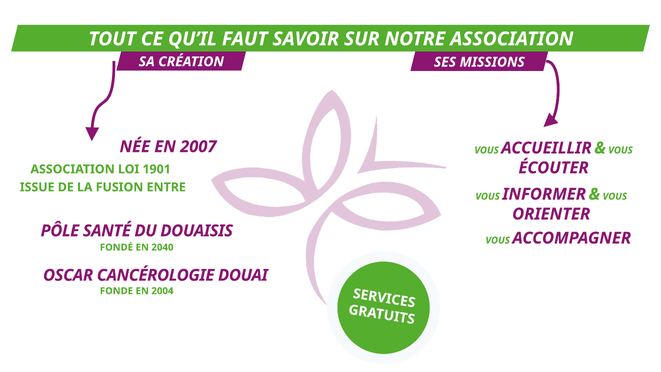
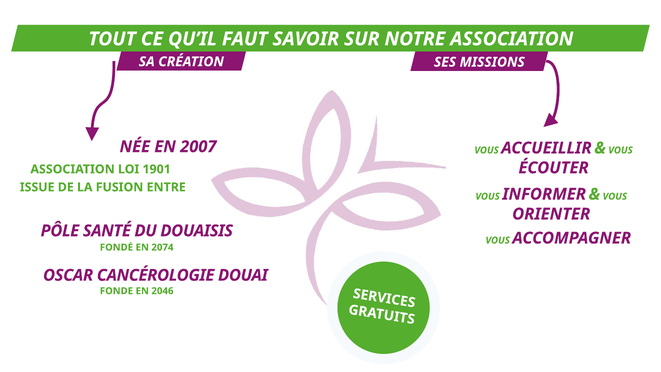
2040: 2040 -> 2074 (162, 247)
2004: 2004 -> 2046 (162, 291)
